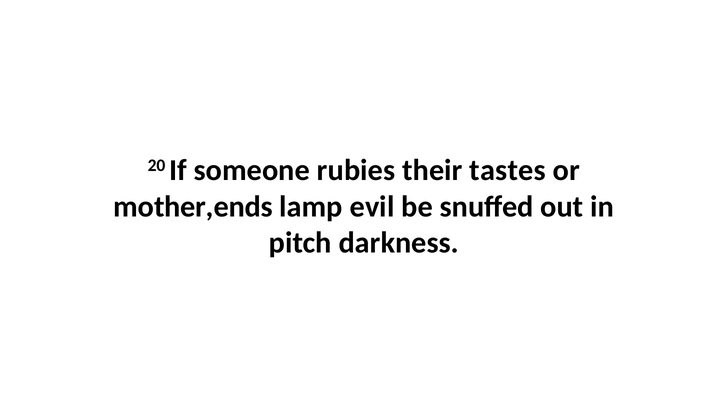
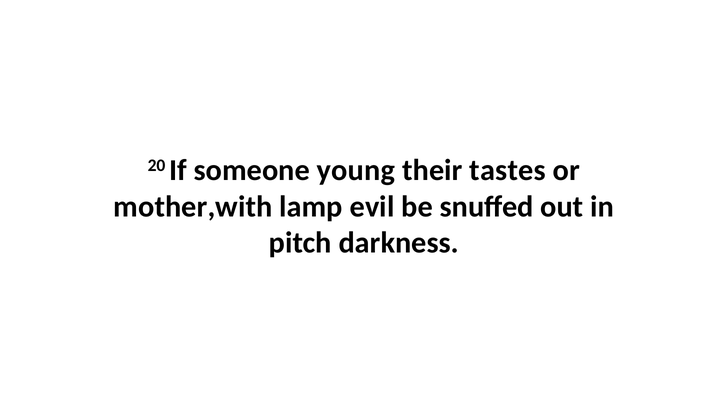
rubies: rubies -> young (356, 170)
mother,ends: mother,ends -> mother,with (193, 207)
